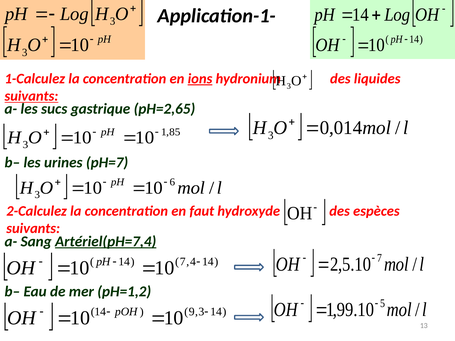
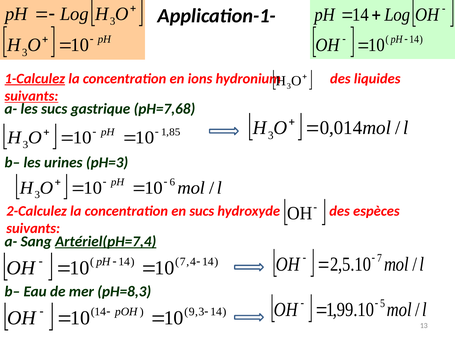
1-Calculez underline: none -> present (35, 79)
ions underline: present -> none (200, 79)
pH=2,65: pH=2,65 -> pH=7,68 (164, 109)
pH=7: pH=7 -> pH=3 (107, 163)
en faut: faut -> sucs (202, 211)
pH=1,2: pH=1,2 -> pH=8,3 (124, 292)
